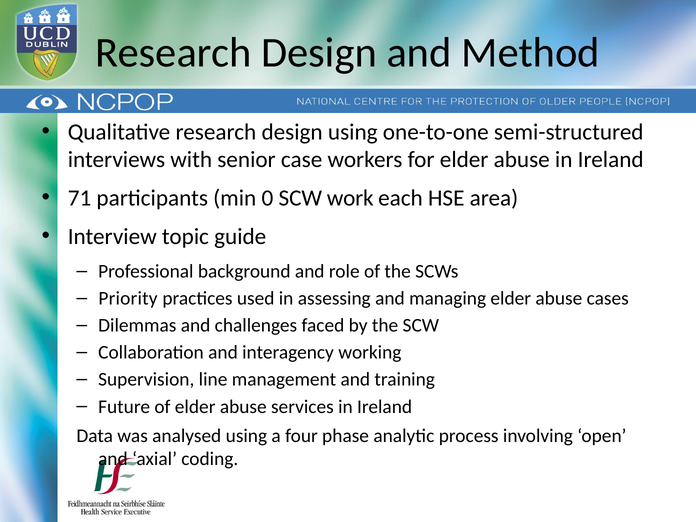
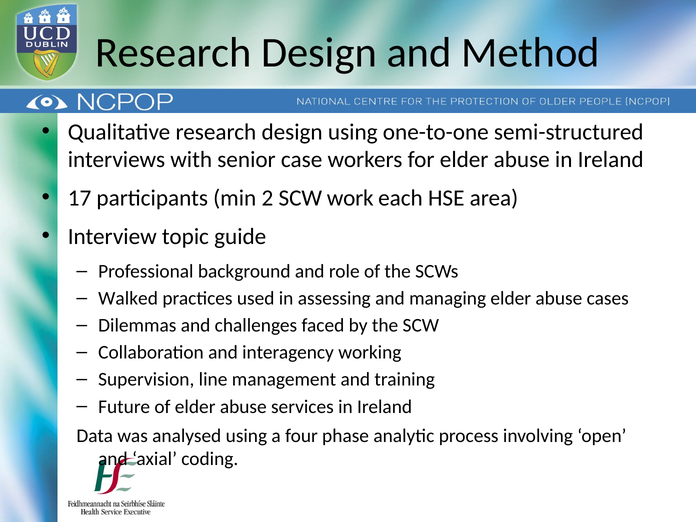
71: 71 -> 17 (80, 198)
0: 0 -> 2 (267, 198)
Priority: Priority -> Walked (128, 298)
